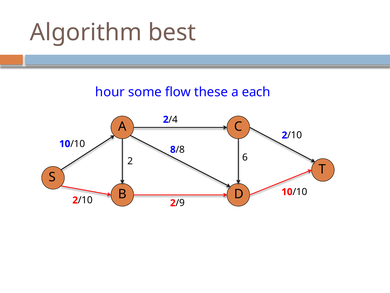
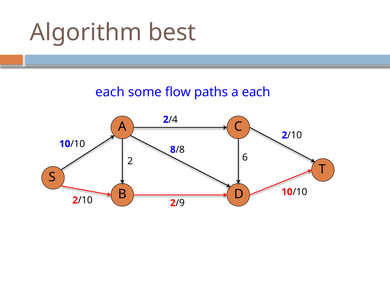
hour: hour -> each (110, 92)
these: these -> paths (211, 92)
